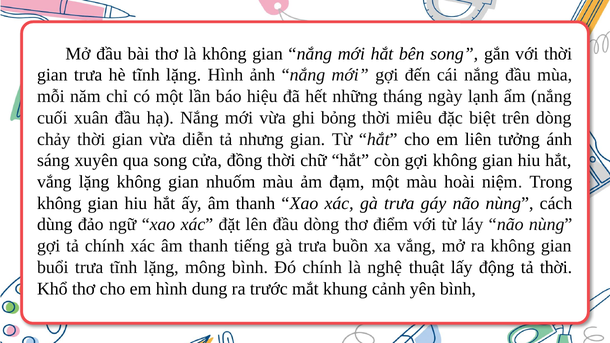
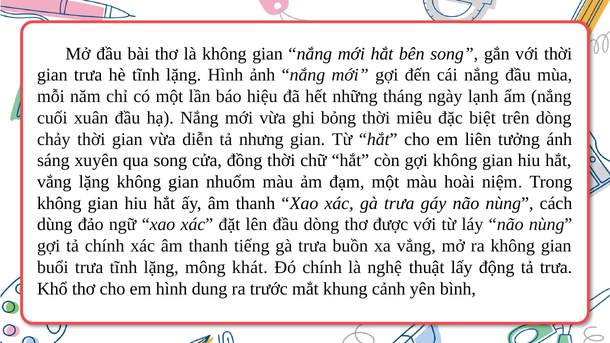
điểm: điểm -> được (391, 225)
mông bình: bình -> khát (250, 267)
tả thời: thời -> trưa (556, 267)
